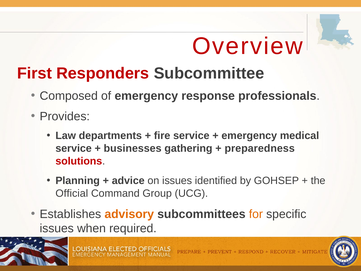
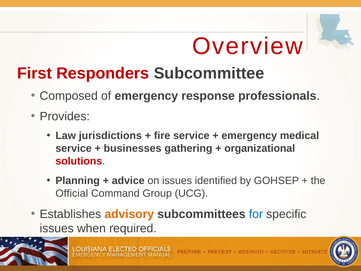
departments: departments -> jurisdictions (110, 136)
preparedness: preparedness -> organizational (260, 148)
for colour: orange -> blue (256, 214)
